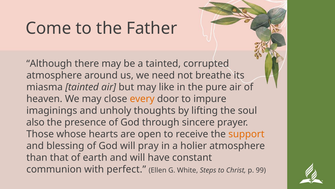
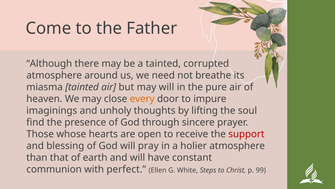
may like: like -> will (167, 87)
also: also -> find (35, 122)
support colour: orange -> red (246, 134)
